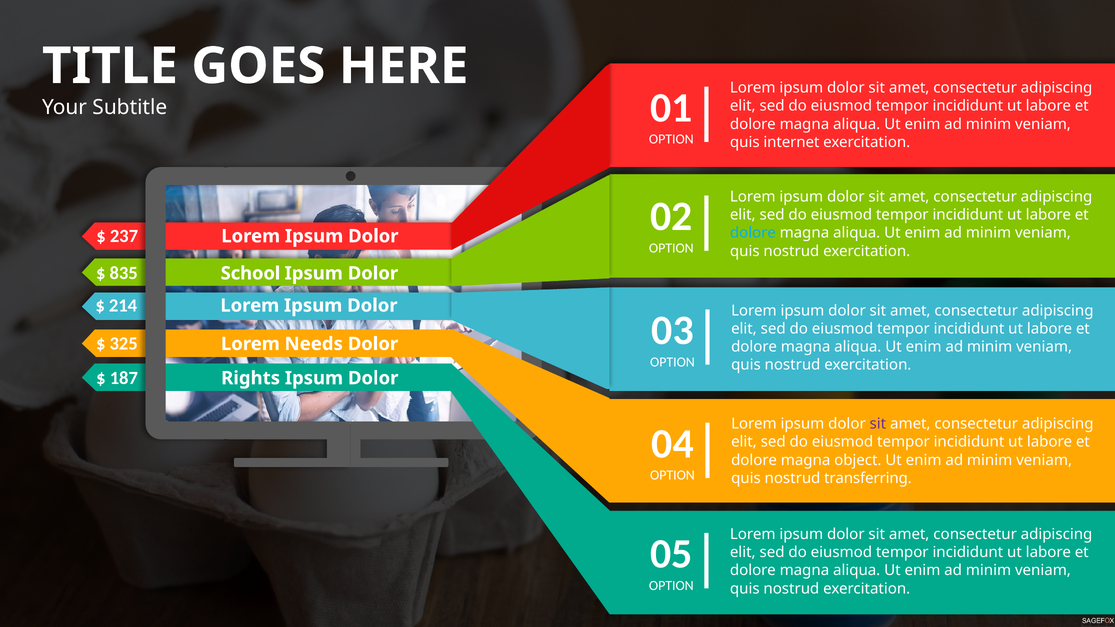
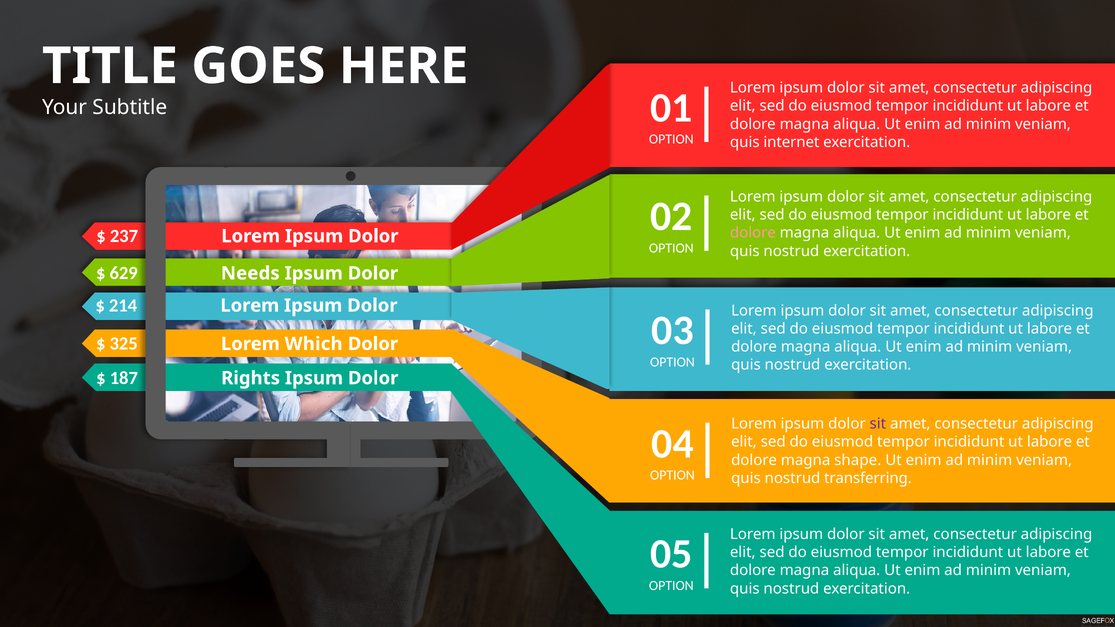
dolore colour: light blue -> pink (753, 233)
835: 835 -> 629 (124, 273)
School: School -> Needs (250, 273)
Needs: Needs -> Which (314, 344)
object: object -> shape (858, 460)
